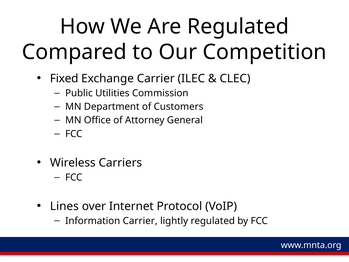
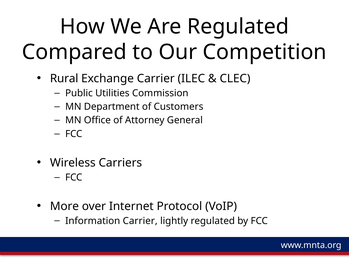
Fixed: Fixed -> Rural (64, 78)
Lines: Lines -> More (64, 206)
